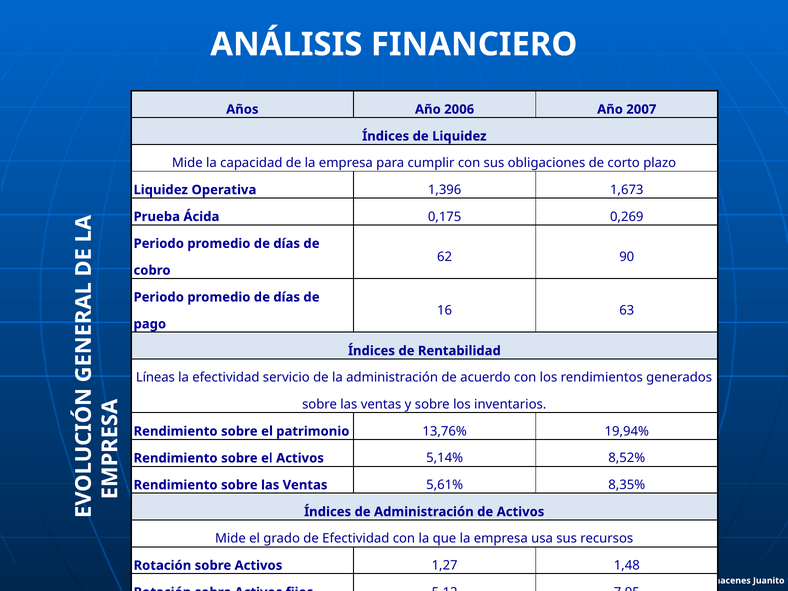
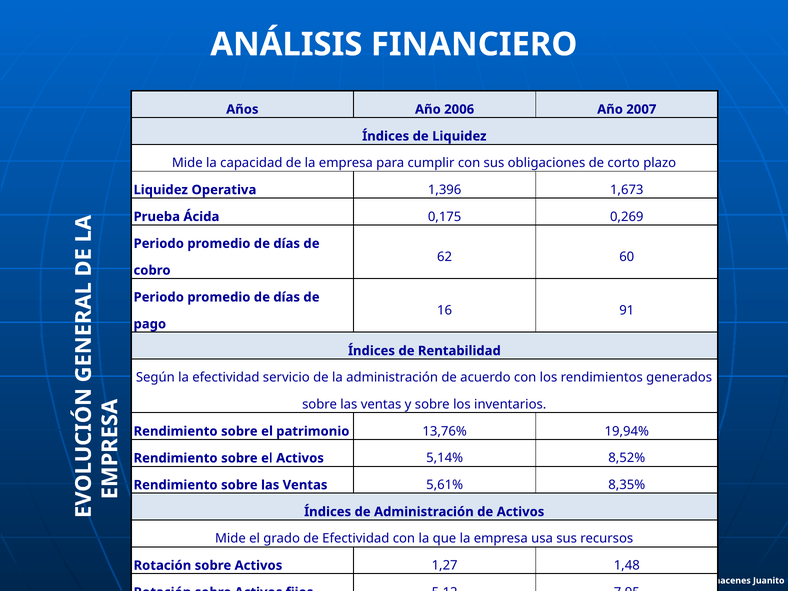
90: 90 -> 60 (627, 257)
63: 63 -> 91 (627, 311)
Líneas: Líneas -> Según (155, 378)
